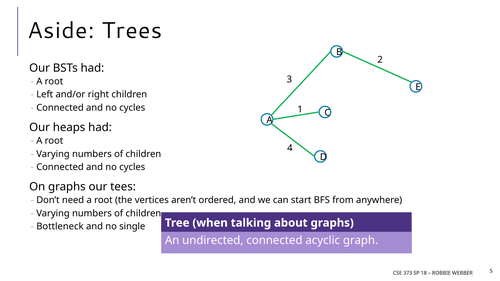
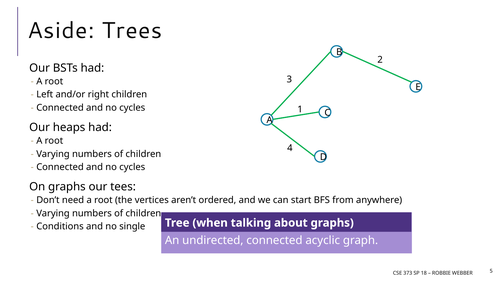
Bottleneck: Bottleneck -> Conditions (60, 227)
